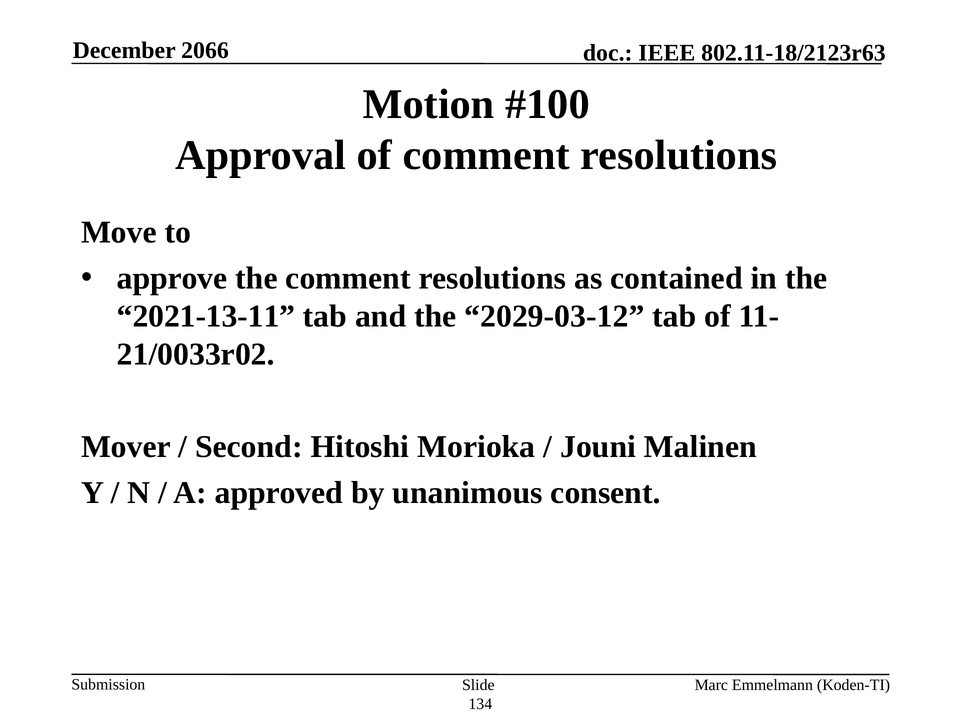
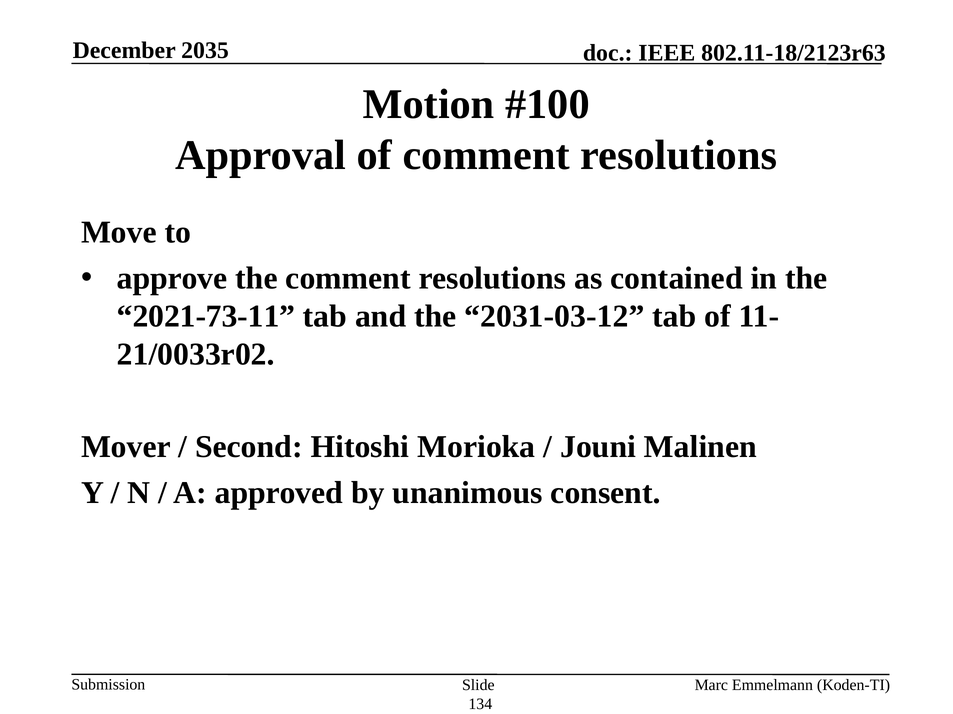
2066: 2066 -> 2035 (205, 51)
2021-13-11: 2021-13-11 -> 2021-73-11 (206, 317)
2029-03-12: 2029-03-12 -> 2031-03-12 (554, 317)
